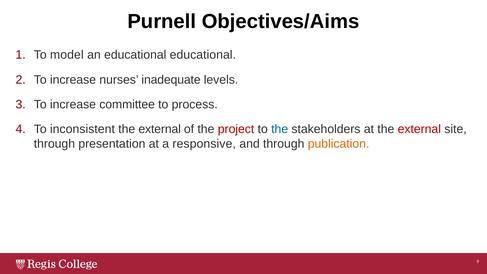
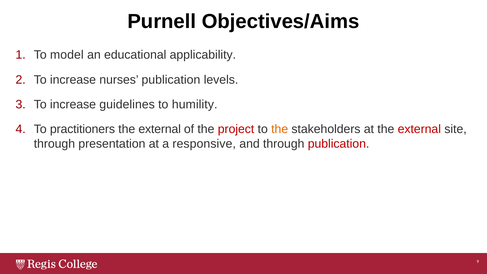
educational educational: educational -> applicability (203, 55)
nurses inadequate: inadequate -> publication (171, 80)
committee: committee -> guidelines (127, 104)
process: process -> humility (195, 104)
inconsistent: inconsistent -> practitioners (83, 129)
the colour: blue -> orange (280, 129)
publication colour: orange -> red (339, 144)
